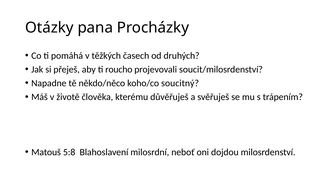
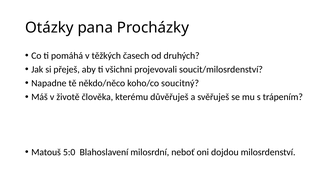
roucho: roucho -> všichni (119, 69)
5:8: 5:8 -> 5:0 (69, 152)
